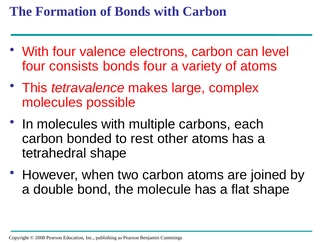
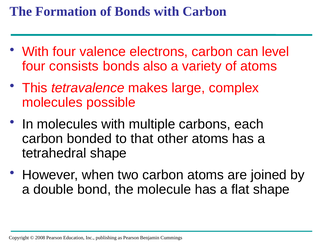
bonds four: four -> also (155, 66)
rest: rest -> that (142, 139)
